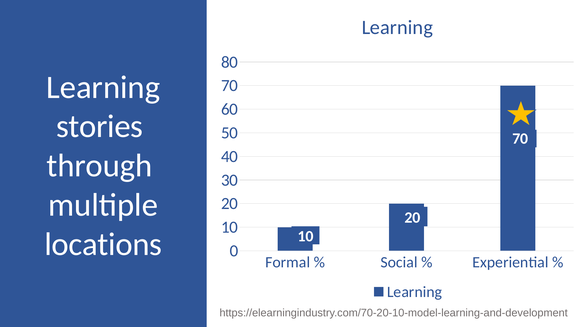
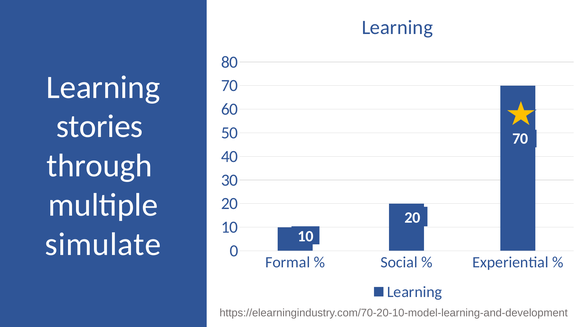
locations: locations -> simulate (103, 244)
